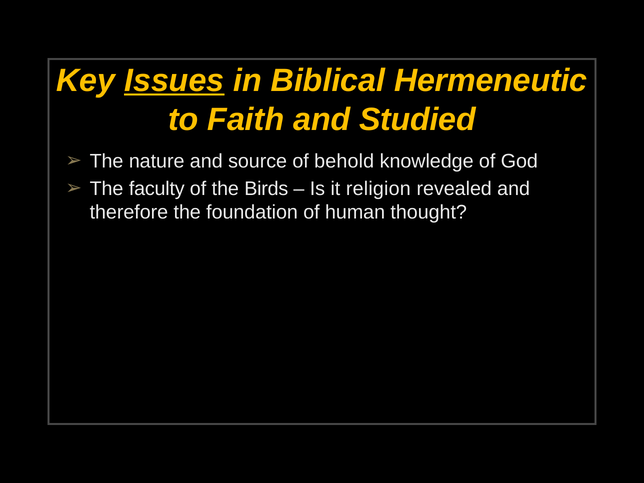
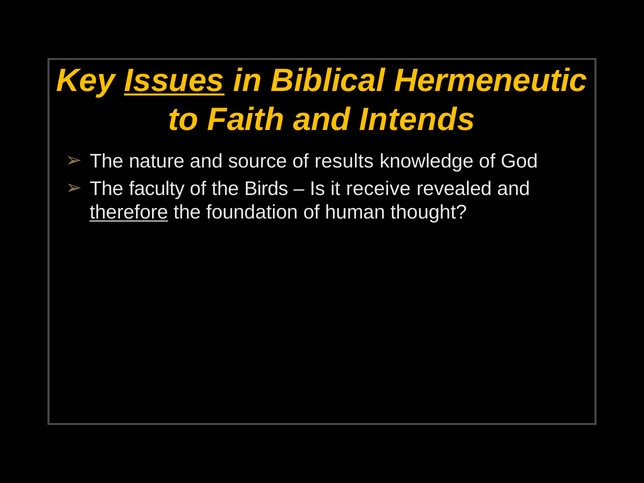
Studied: Studied -> Intends (417, 119)
behold: behold -> results (344, 161)
religion: religion -> receive (378, 189)
therefore underline: none -> present (129, 212)
